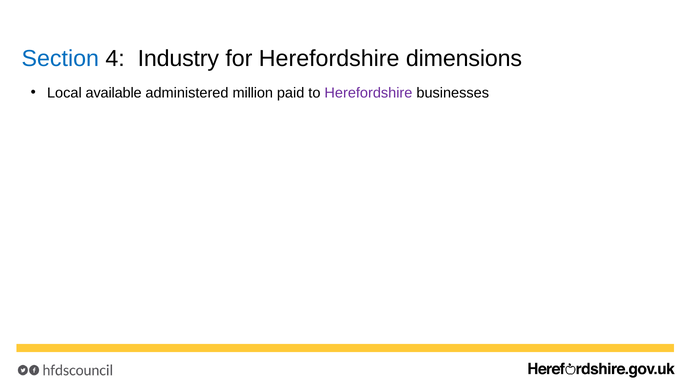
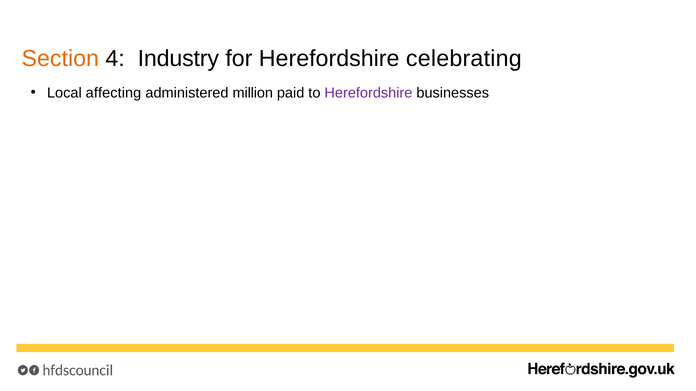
Section colour: blue -> orange (60, 59)
dimensions: dimensions -> celebrating (464, 59)
available: available -> affecting (114, 93)
